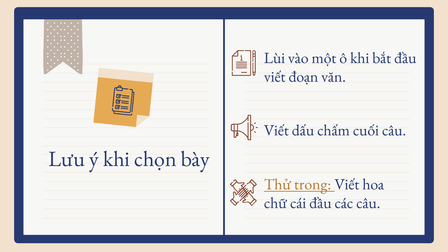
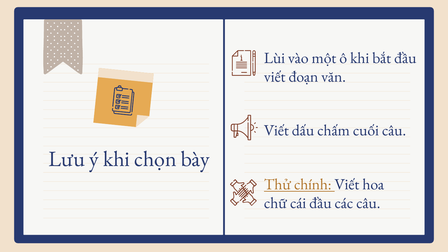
trong: trong -> chính (313, 184)
